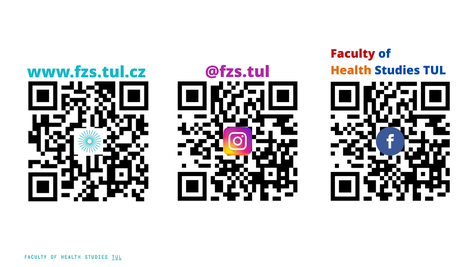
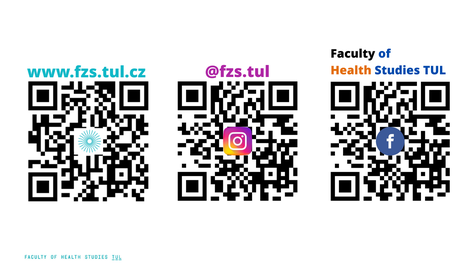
Faculty colour: red -> black (353, 54)
